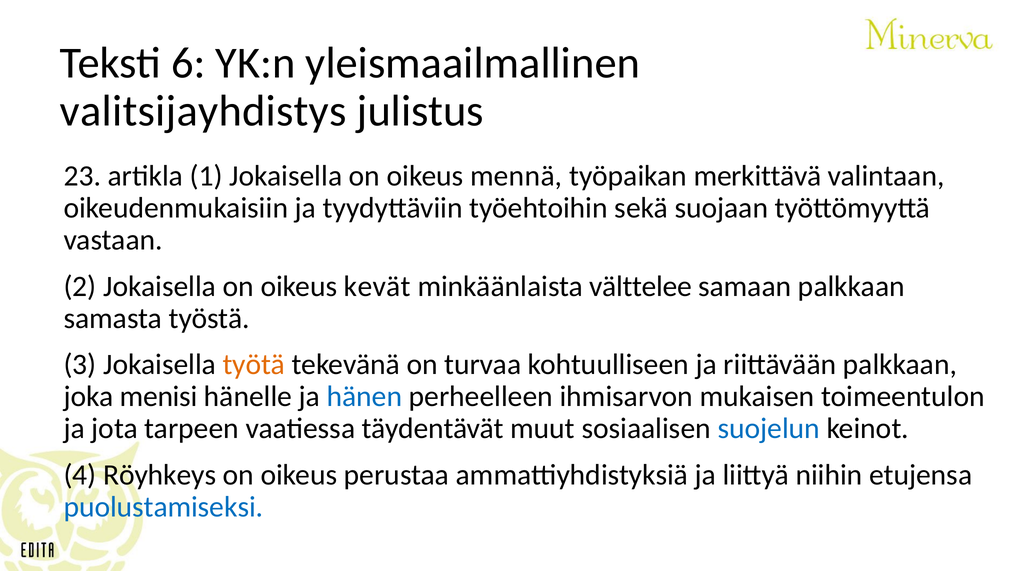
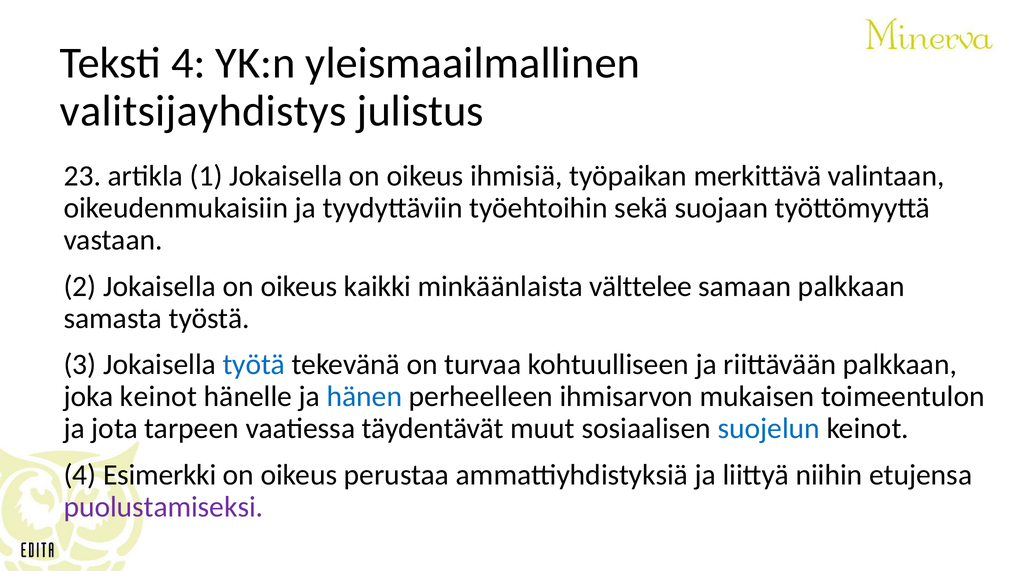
Teksti 6: 6 -> 4 (188, 63)
mennä: mennä -> ihmisiä (516, 176)
kevät: kevät -> kaikki (378, 287)
työtä colour: orange -> blue (254, 365)
joka menisi: menisi -> keinot (158, 397)
Röyhkeys: Röyhkeys -> Esimerkki (160, 475)
puolustamiseksi colour: blue -> purple (163, 507)
